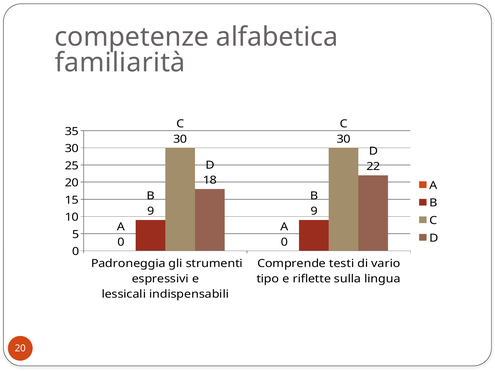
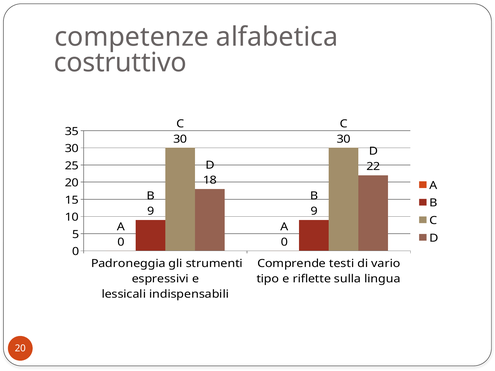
familiarità: familiarità -> costruttivo (120, 63)
